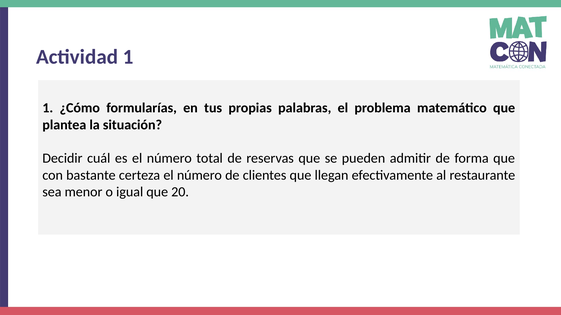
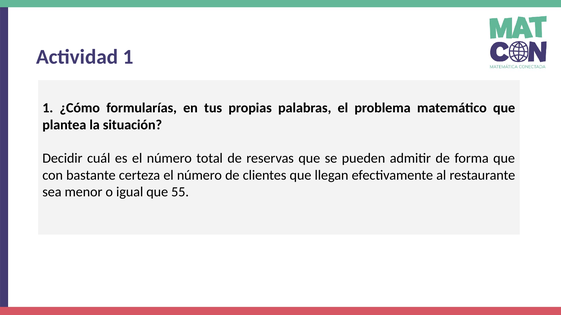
20: 20 -> 55 (180, 192)
